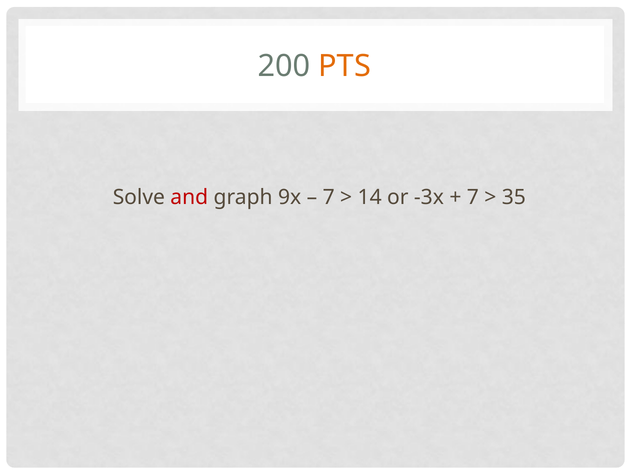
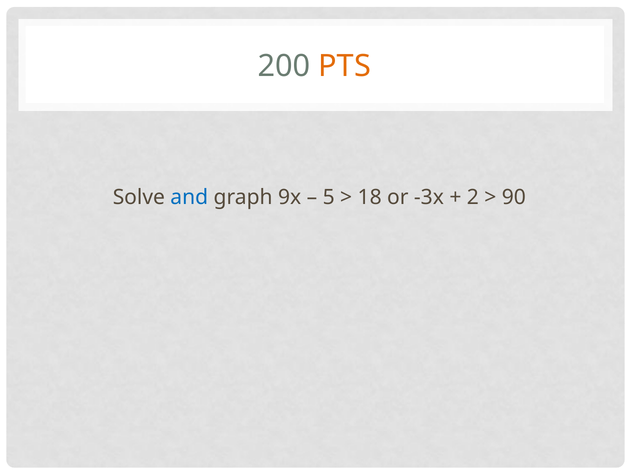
and colour: red -> blue (189, 197)
7: 7 -> 5 (329, 197)
14: 14 -> 18 (370, 197)
7: 7 -> 2 (473, 197)
35: 35 -> 90 (514, 197)
